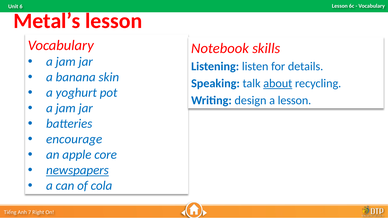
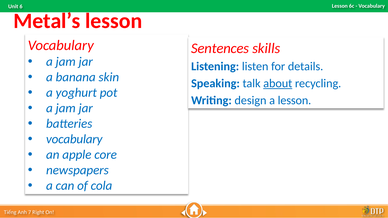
Notebook: Notebook -> Sentences (220, 48)
encourage: encourage -> vocabulary (74, 139)
newspapers underline: present -> none (77, 170)
